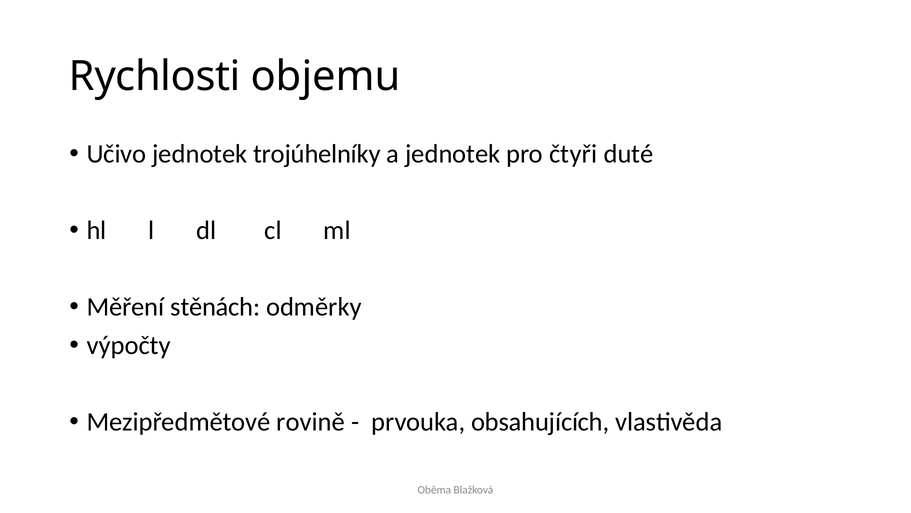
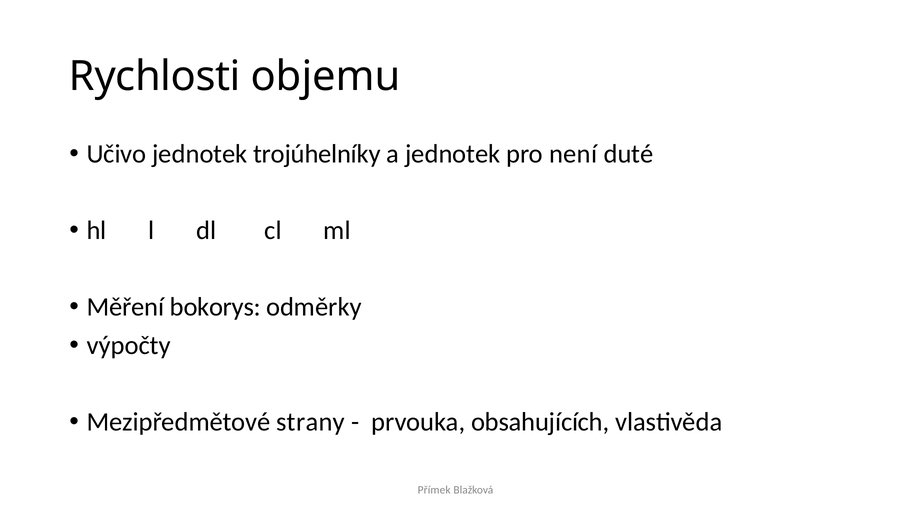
čtyři: čtyři -> není (573, 154)
stěnách: stěnách -> bokorys (215, 307)
rovině: rovině -> strany (311, 421)
Oběma: Oběma -> Přímek (434, 489)
